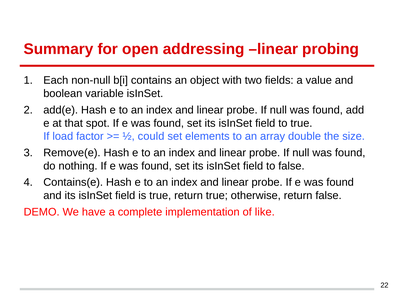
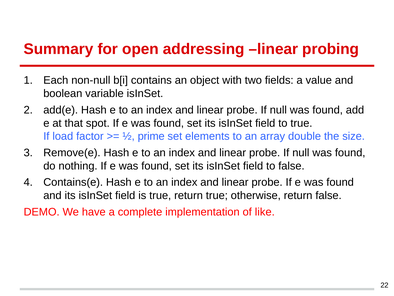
could: could -> prime (151, 136)
